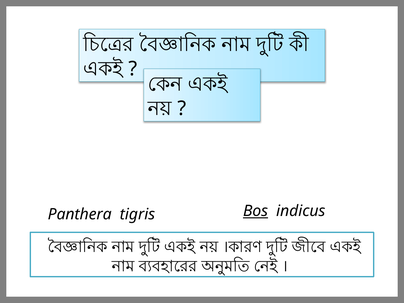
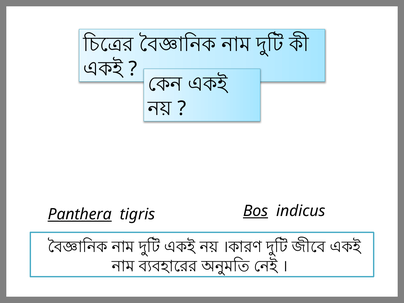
Panthera underline: none -> present (80, 214)
